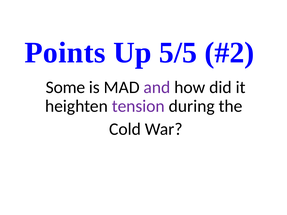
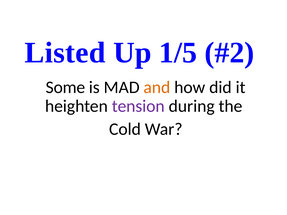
Points: Points -> Listed (65, 53)
5/5: 5/5 -> 1/5 (178, 53)
and colour: purple -> orange (157, 87)
